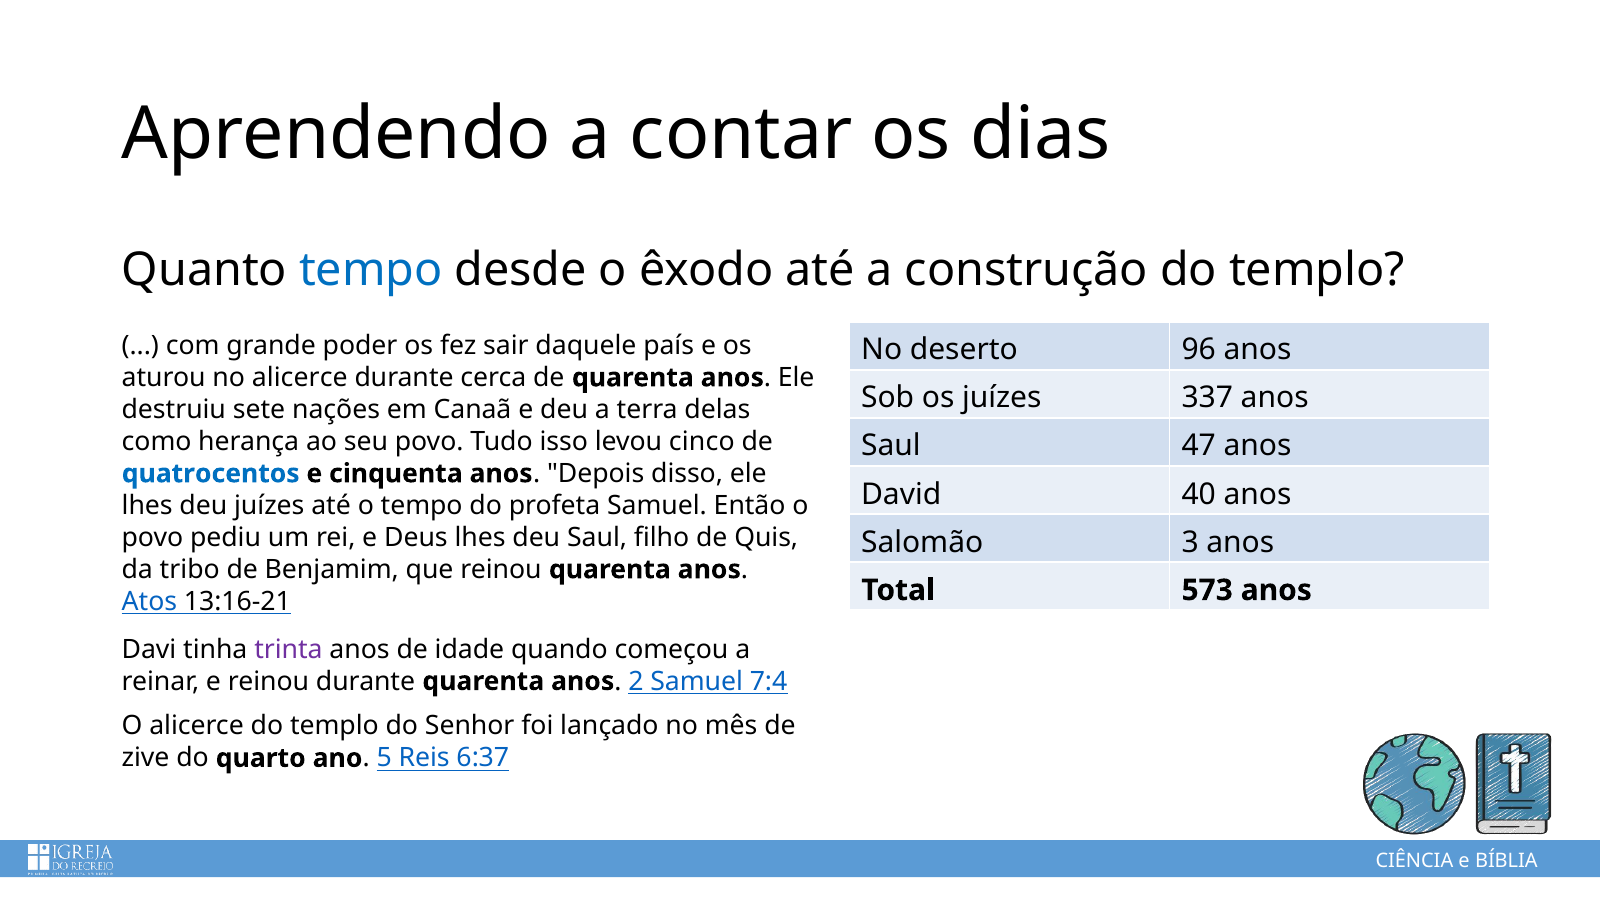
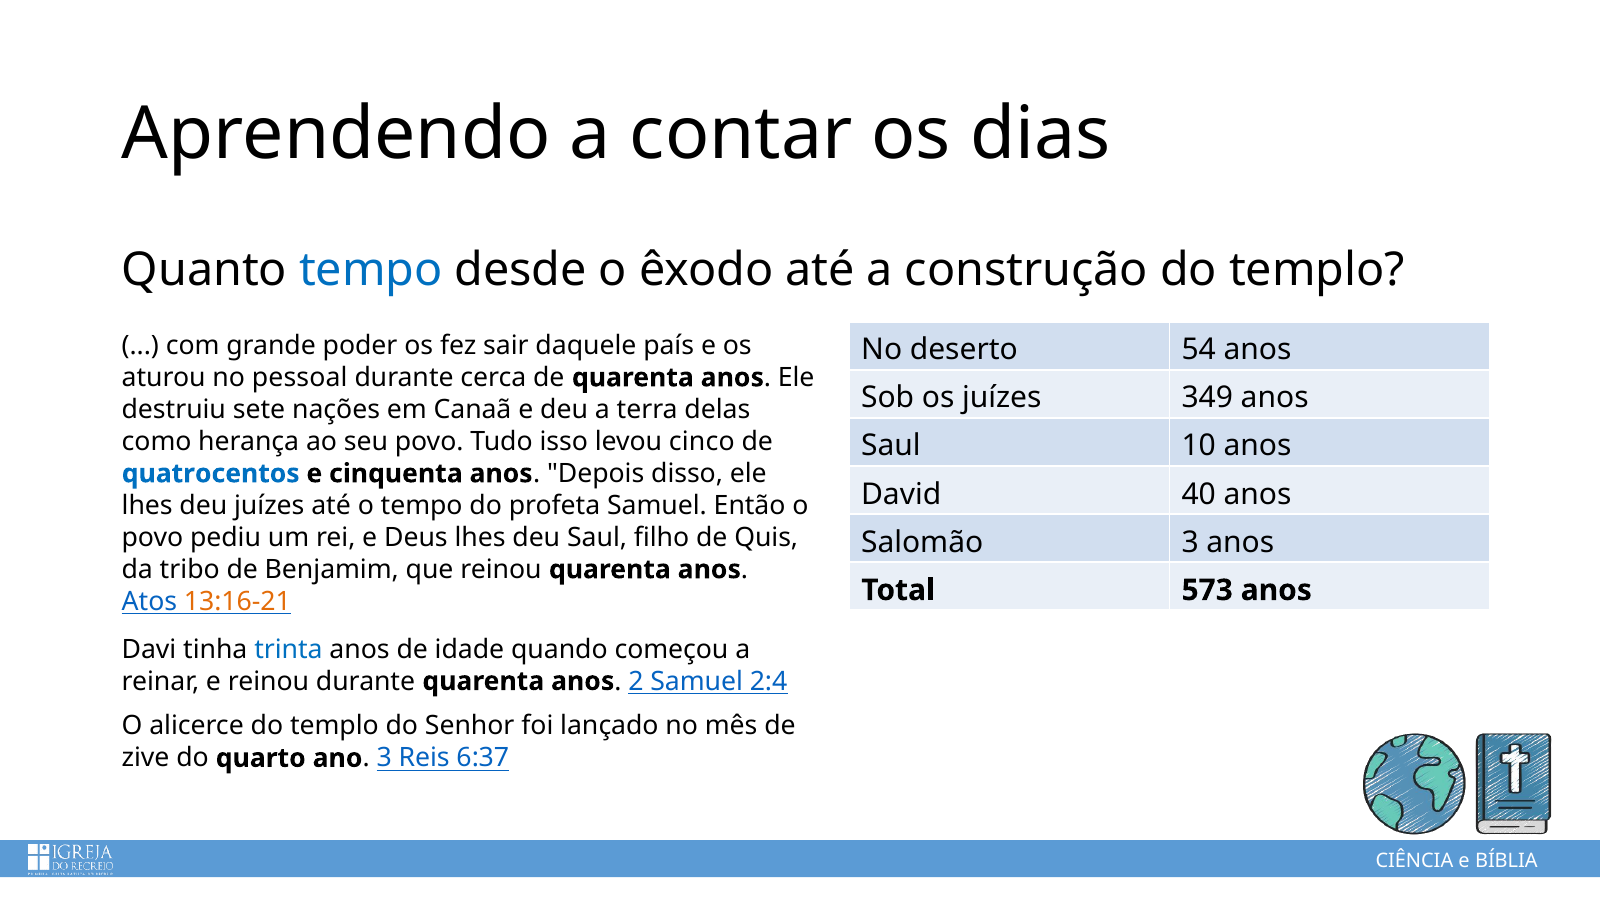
96: 96 -> 54 (1199, 350)
no alicerce: alicerce -> pessoal (300, 378)
337: 337 -> 349 (1207, 398)
47: 47 -> 10 (1199, 446)
13:16-21 colour: black -> orange (237, 601)
trinta colour: purple -> blue (289, 649)
7:4: 7:4 -> 2:4 (769, 681)
ano 5: 5 -> 3 (384, 758)
